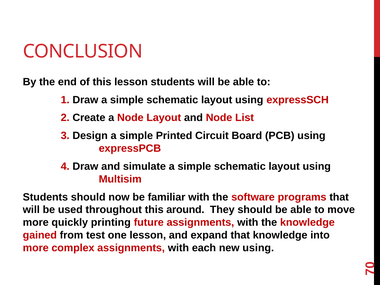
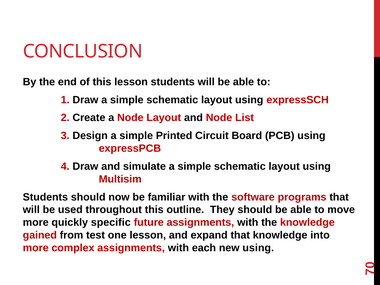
around: around -> outline (185, 210)
printing: printing -> specific (111, 222)
